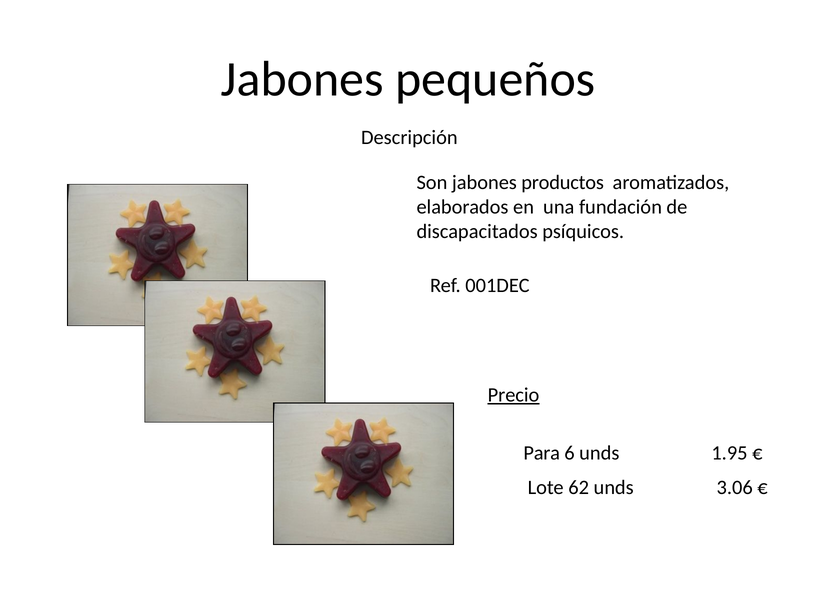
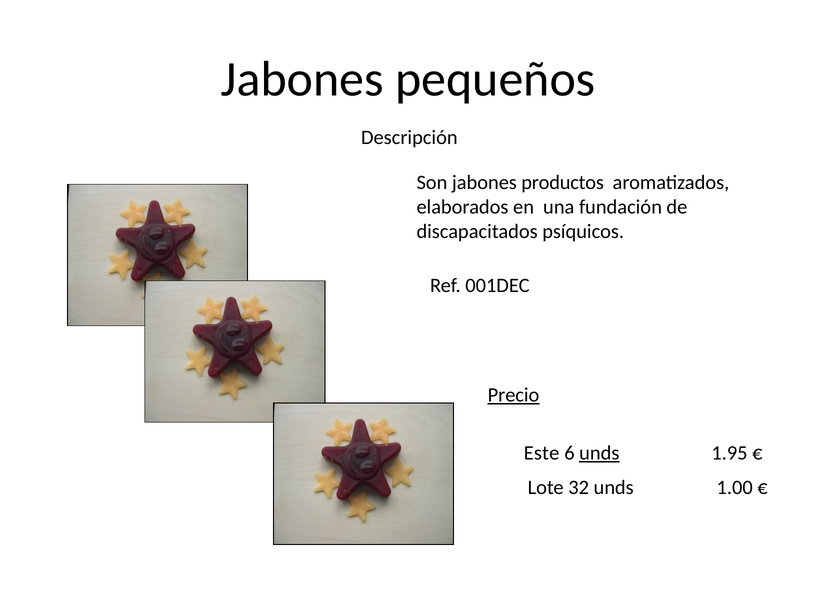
Para: Para -> Este (542, 453)
unds underline: none -> present (599, 453)
62: 62 -> 32 (579, 487)
3.06: 3.06 -> 1.00 (735, 487)
